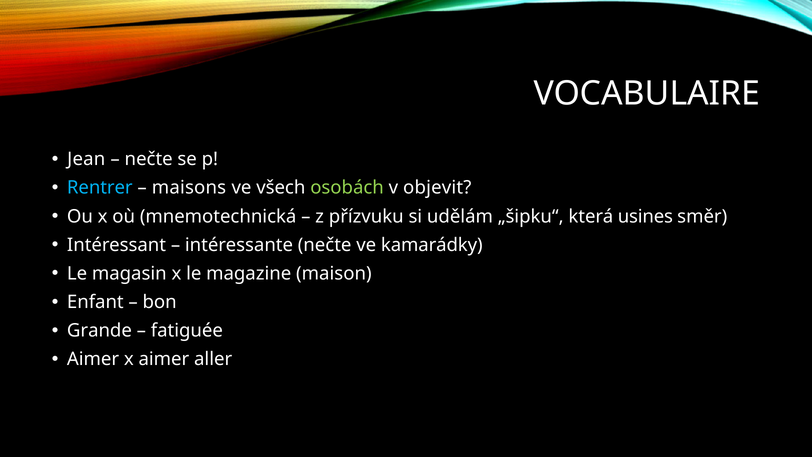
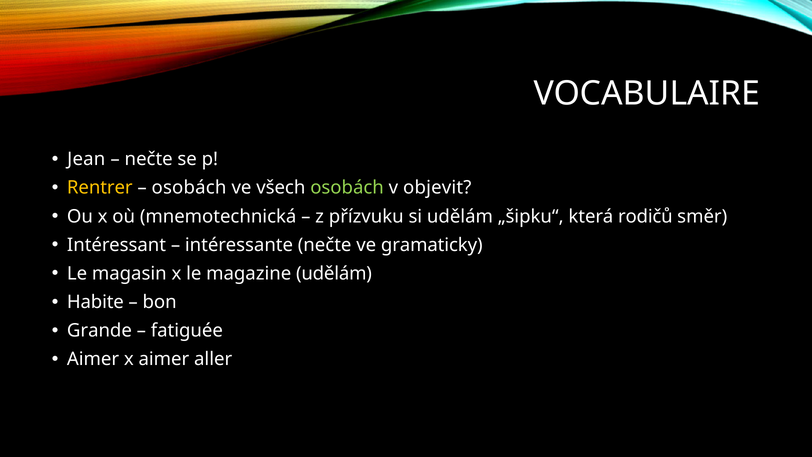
Rentrer colour: light blue -> yellow (100, 188)
maisons: maisons -> osobách (189, 188)
usines: usines -> rodičů (645, 216)
kamarádky: kamarádky -> gramaticky (432, 245)
magazine maison: maison -> udělám (334, 273)
Enfant: Enfant -> Habite (95, 302)
